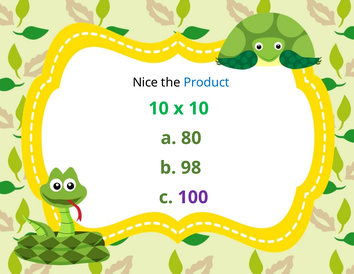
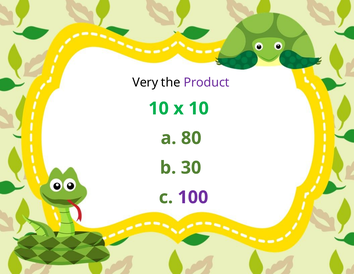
Nice: Nice -> Very (145, 82)
Product colour: blue -> purple (207, 82)
98: 98 -> 30 (191, 167)
